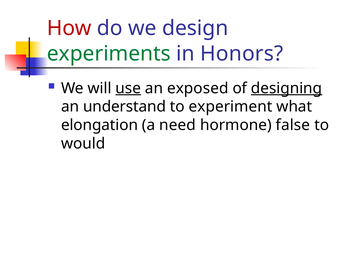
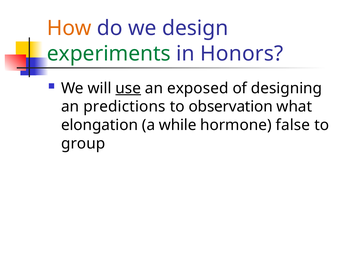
How colour: red -> orange (69, 28)
designing underline: present -> none (287, 88)
understand: understand -> predictions (124, 107)
experiment: experiment -> observation (231, 107)
need: need -> while (178, 125)
would: would -> group (83, 143)
